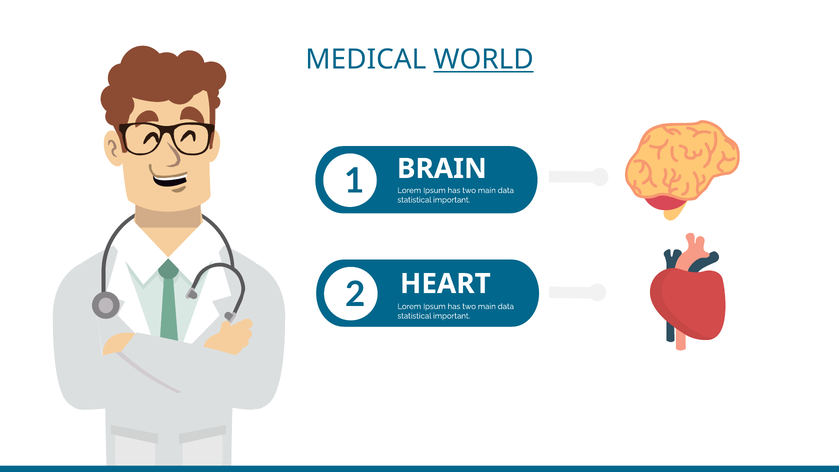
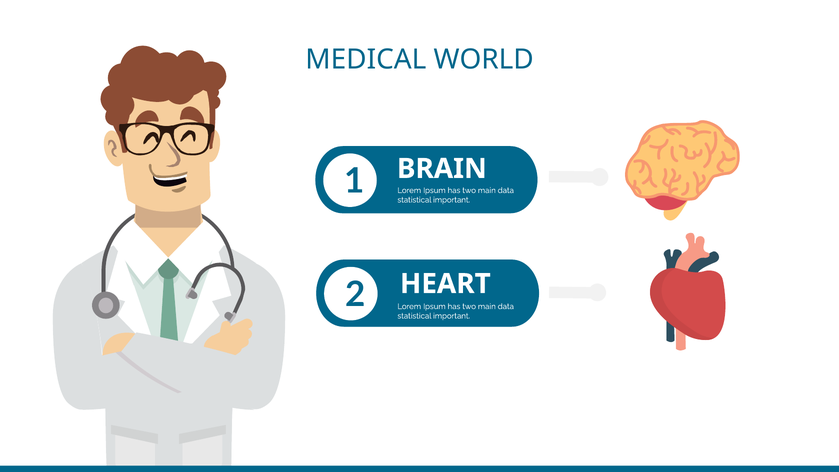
WORLD underline: present -> none (484, 60)
